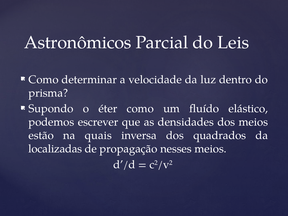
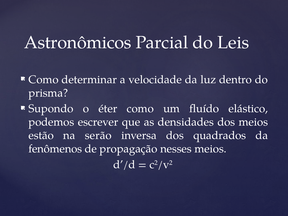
quais: quais -> serão (98, 135)
localizadas: localizadas -> fenômenos (55, 149)
